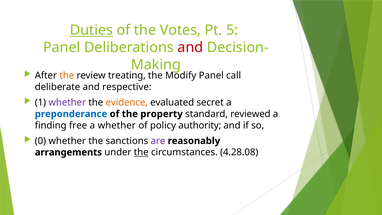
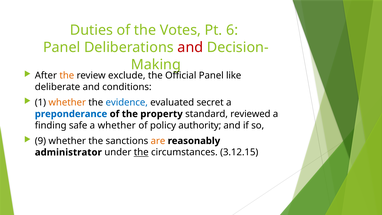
Duties underline: present -> none (91, 30)
5: 5 -> 6 (232, 30)
treating: treating -> exclude (127, 76)
Modify: Modify -> Official (181, 76)
call: call -> like (234, 76)
respective: respective -> conditions (127, 87)
whether colour: purple -> orange (67, 102)
evidence colour: orange -> blue (127, 102)
free: free -> safe (78, 125)
0: 0 -> 9 (40, 141)
are colour: purple -> orange (158, 141)
arrangements: arrangements -> administrator (68, 152)
4.28.08: 4.28.08 -> 3.12.15 (239, 152)
